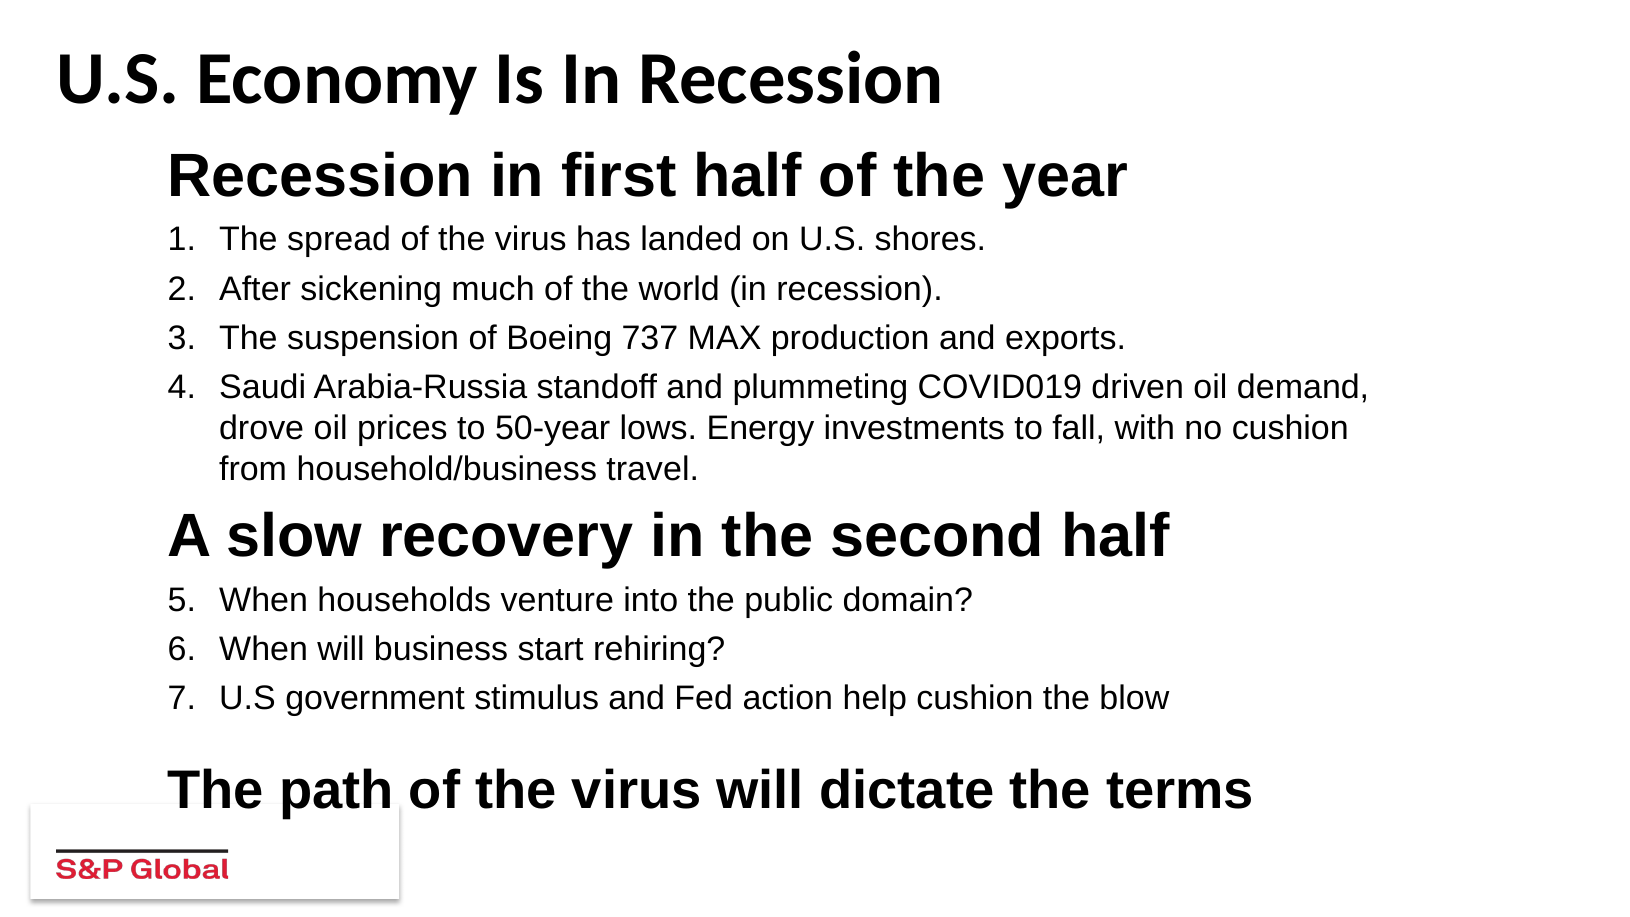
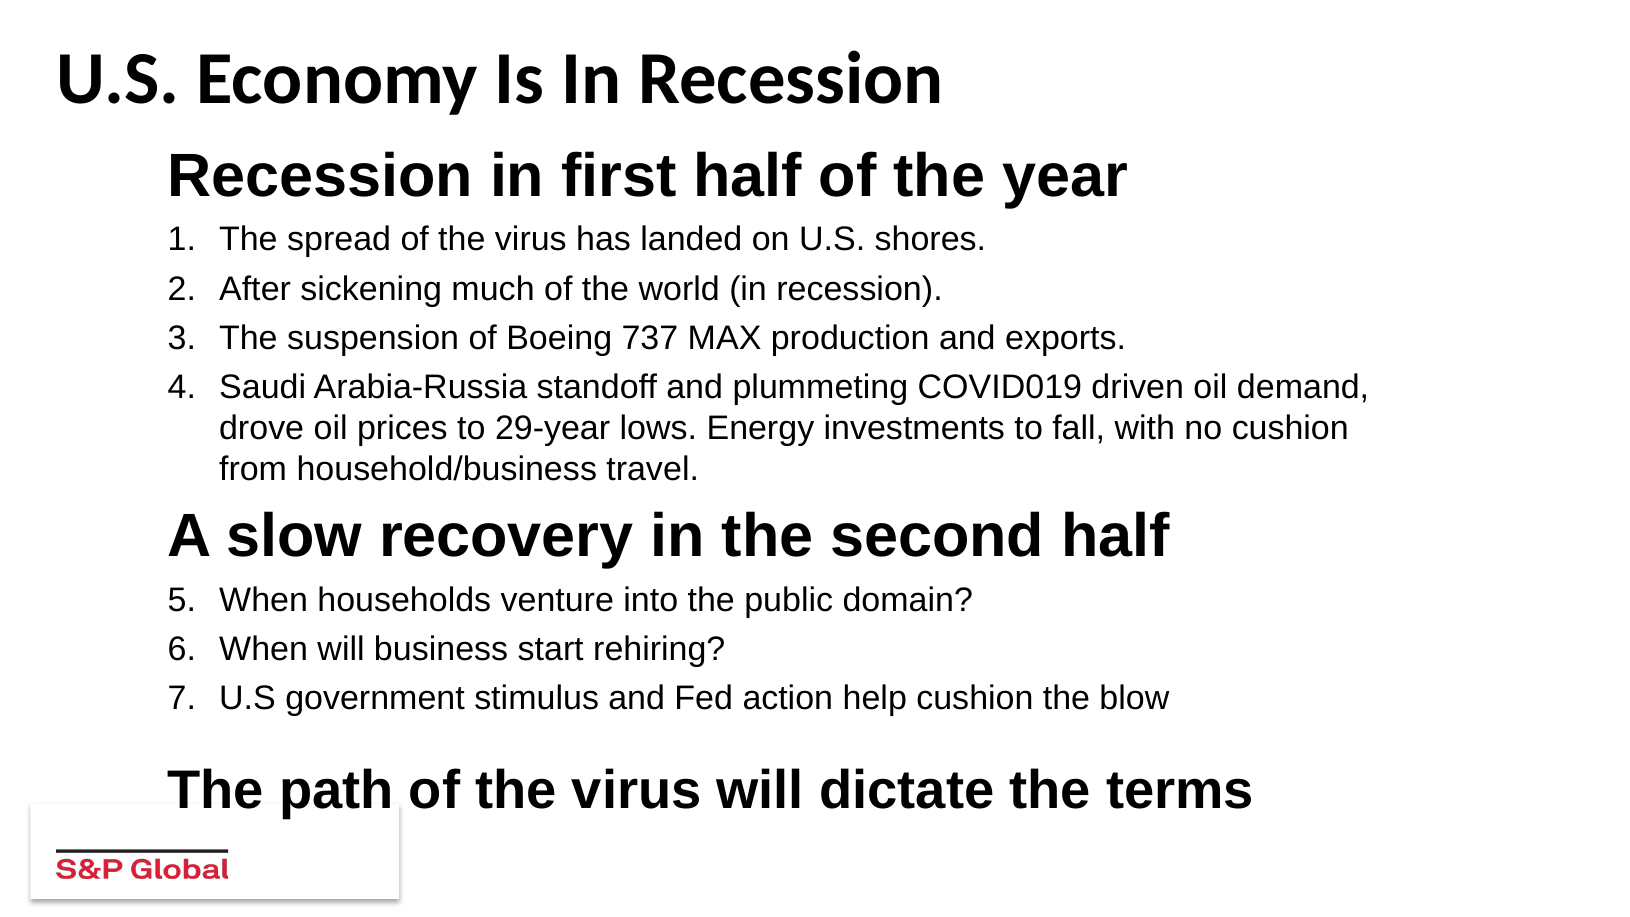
50-year: 50-year -> 29-year (553, 428)
